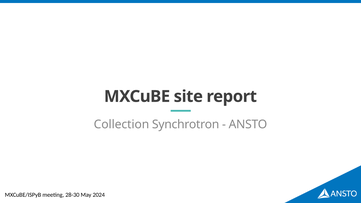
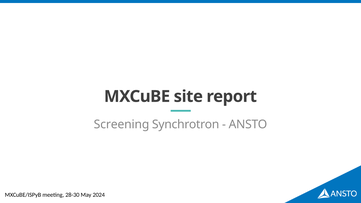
Collection: Collection -> Screening (122, 124)
